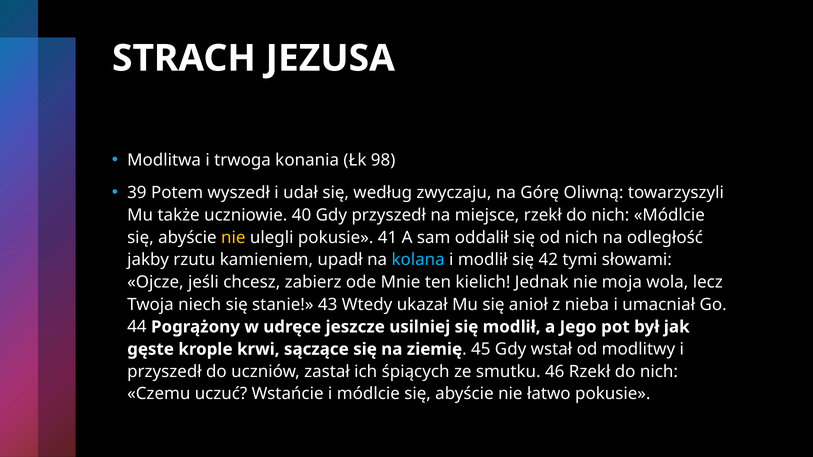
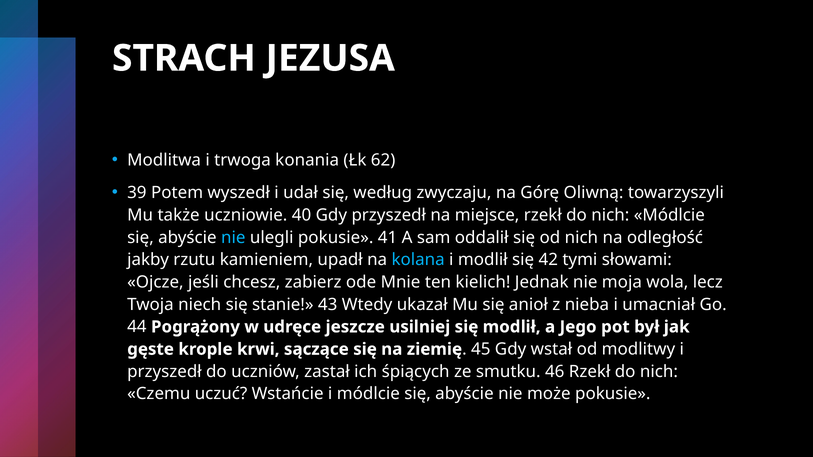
98: 98 -> 62 (383, 160)
nie colour: yellow -> light blue (233, 238)
łatwo: łatwo -> może (549, 394)
